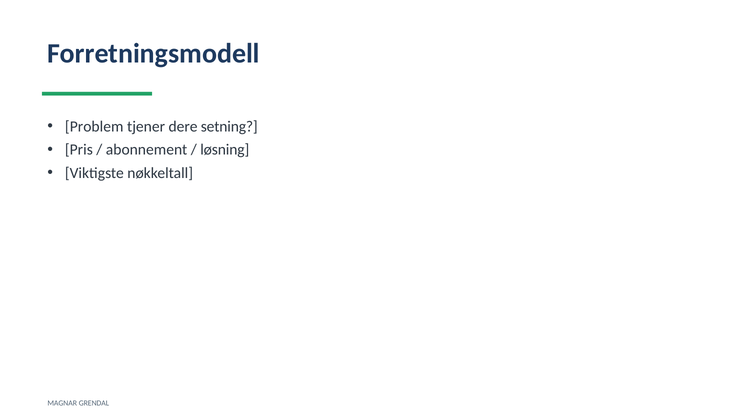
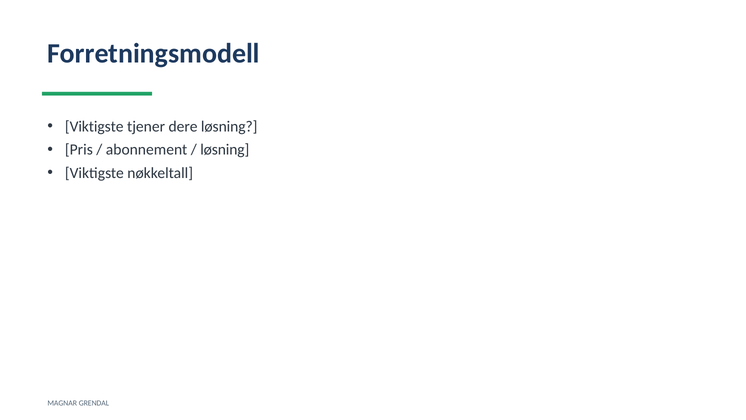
Problem: Problem -> Viktigste (94, 126)
dere setning: setning -> løsning (229, 126)
